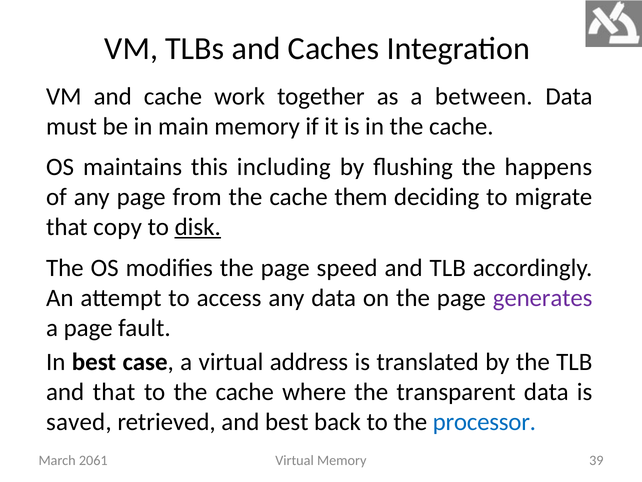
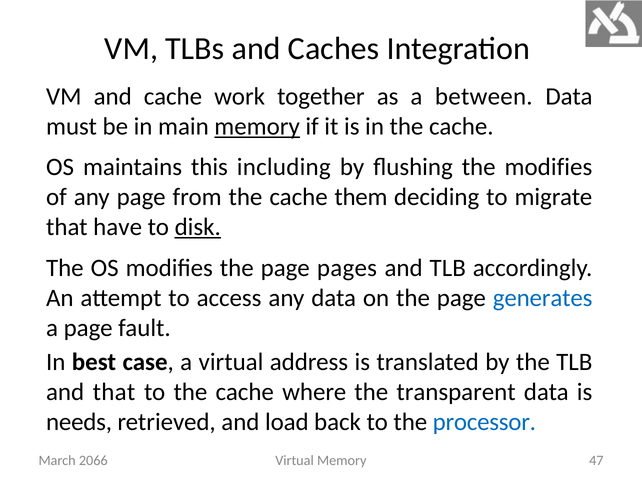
memory underline: none -> present (257, 126)
the happens: happens -> modifies (548, 167)
copy: copy -> have (118, 227)
speed: speed -> pages (347, 268)
generates colour: purple -> blue (543, 298)
saved: saved -> needs (79, 422)
and best: best -> load (287, 422)
39: 39 -> 47 (596, 460)
2061: 2061 -> 2066 (93, 460)
